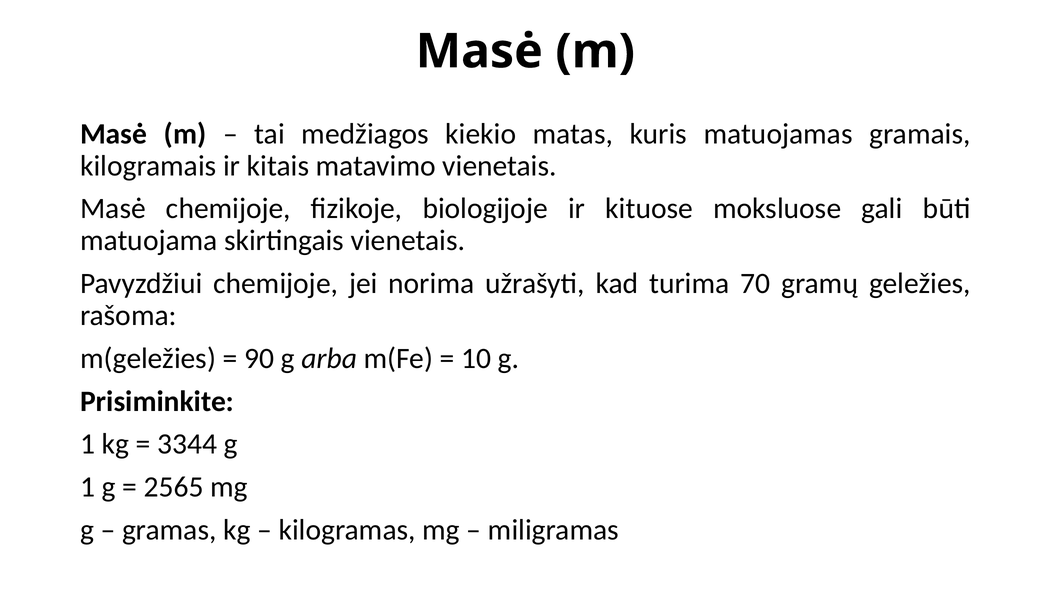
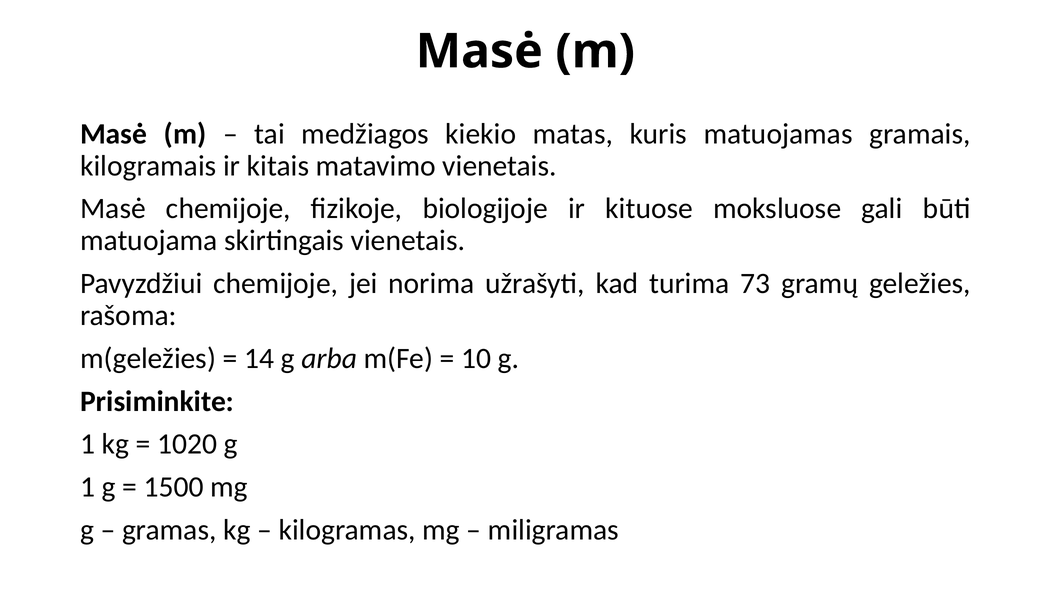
70: 70 -> 73 (755, 284)
90: 90 -> 14 (259, 359)
3344: 3344 -> 1020 (187, 444)
2565: 2565 -> 1500 (174, 487)
